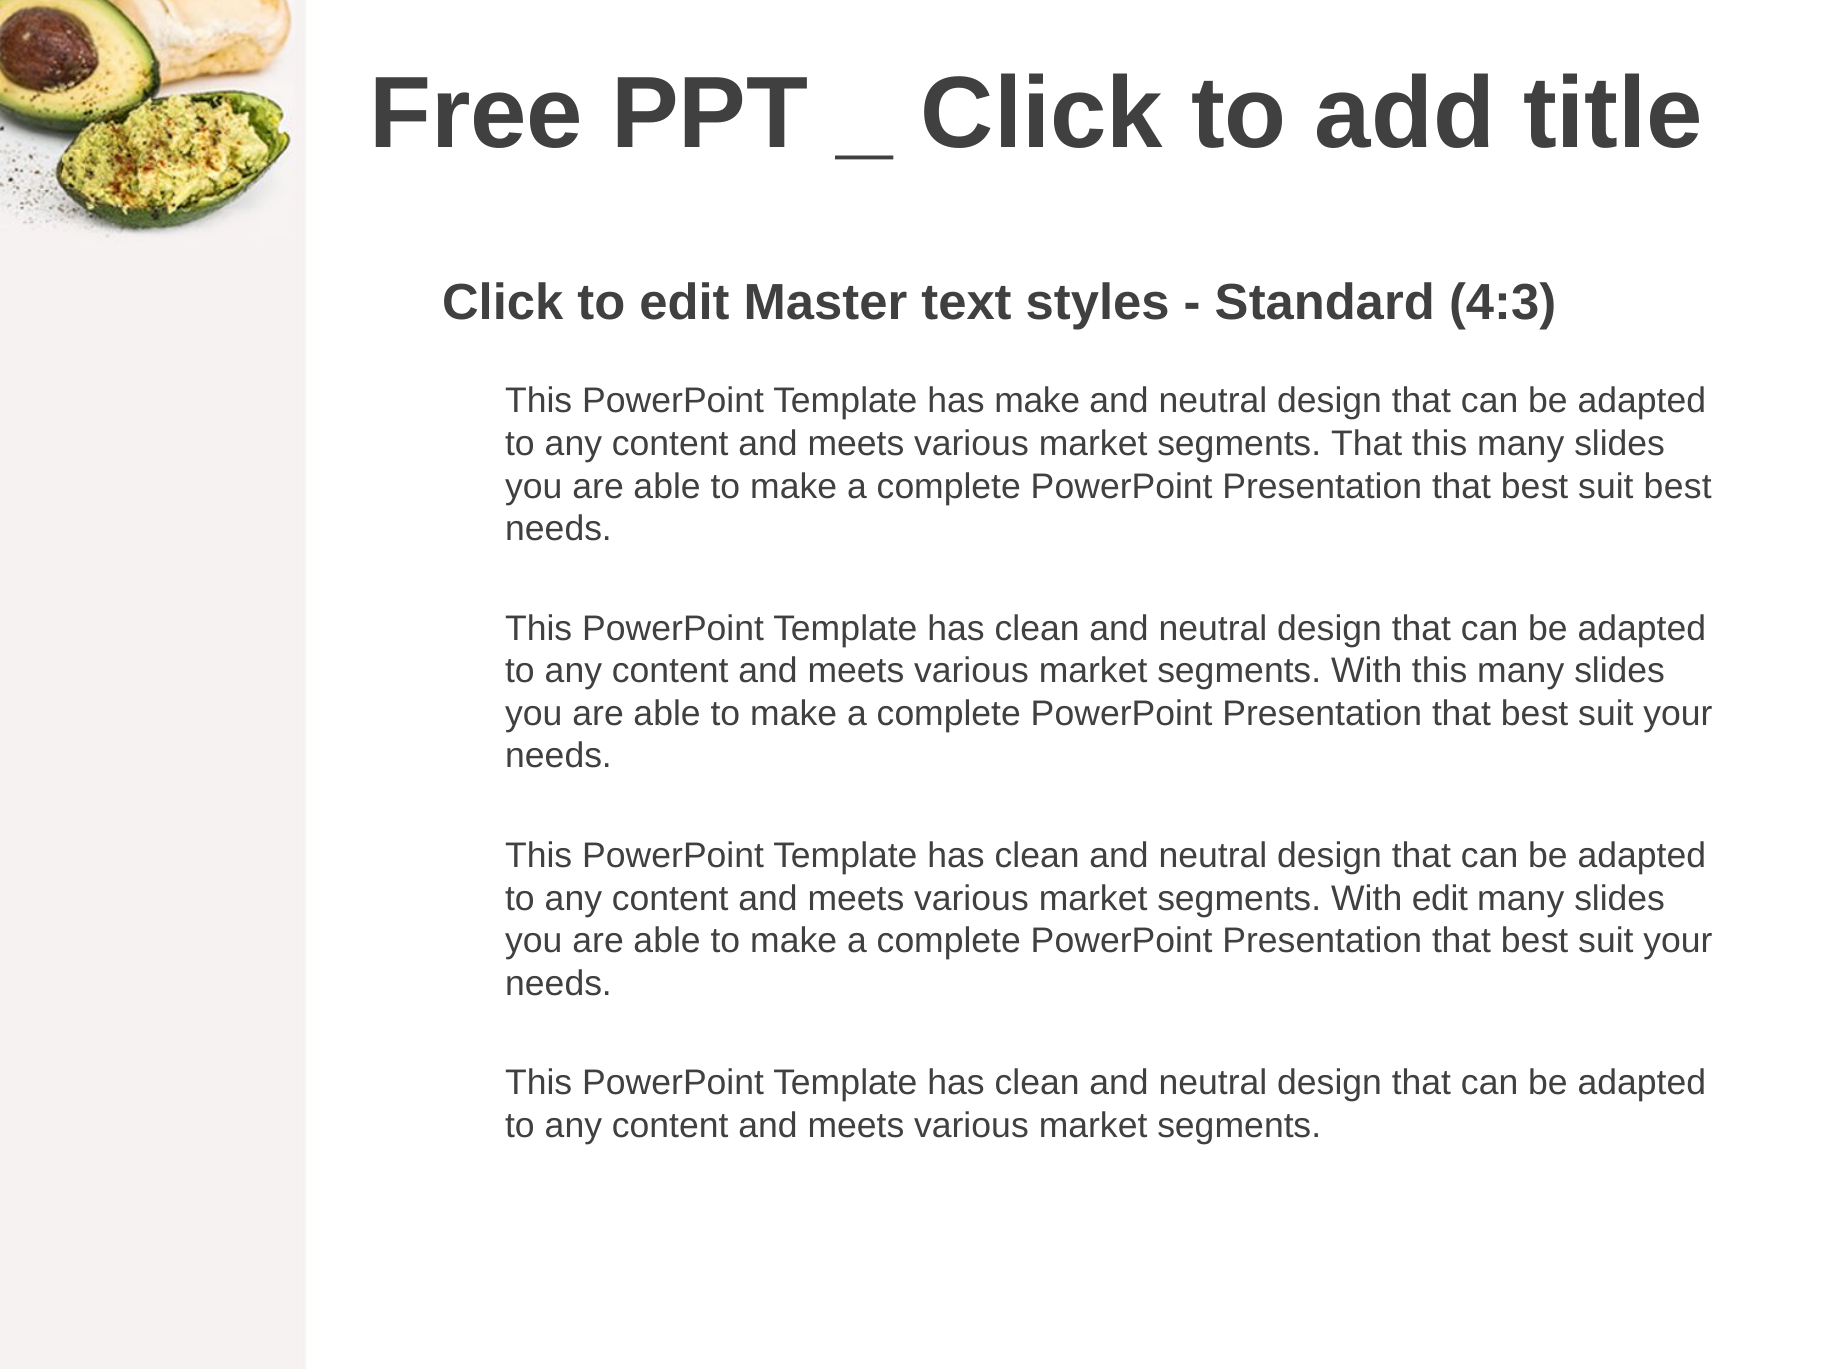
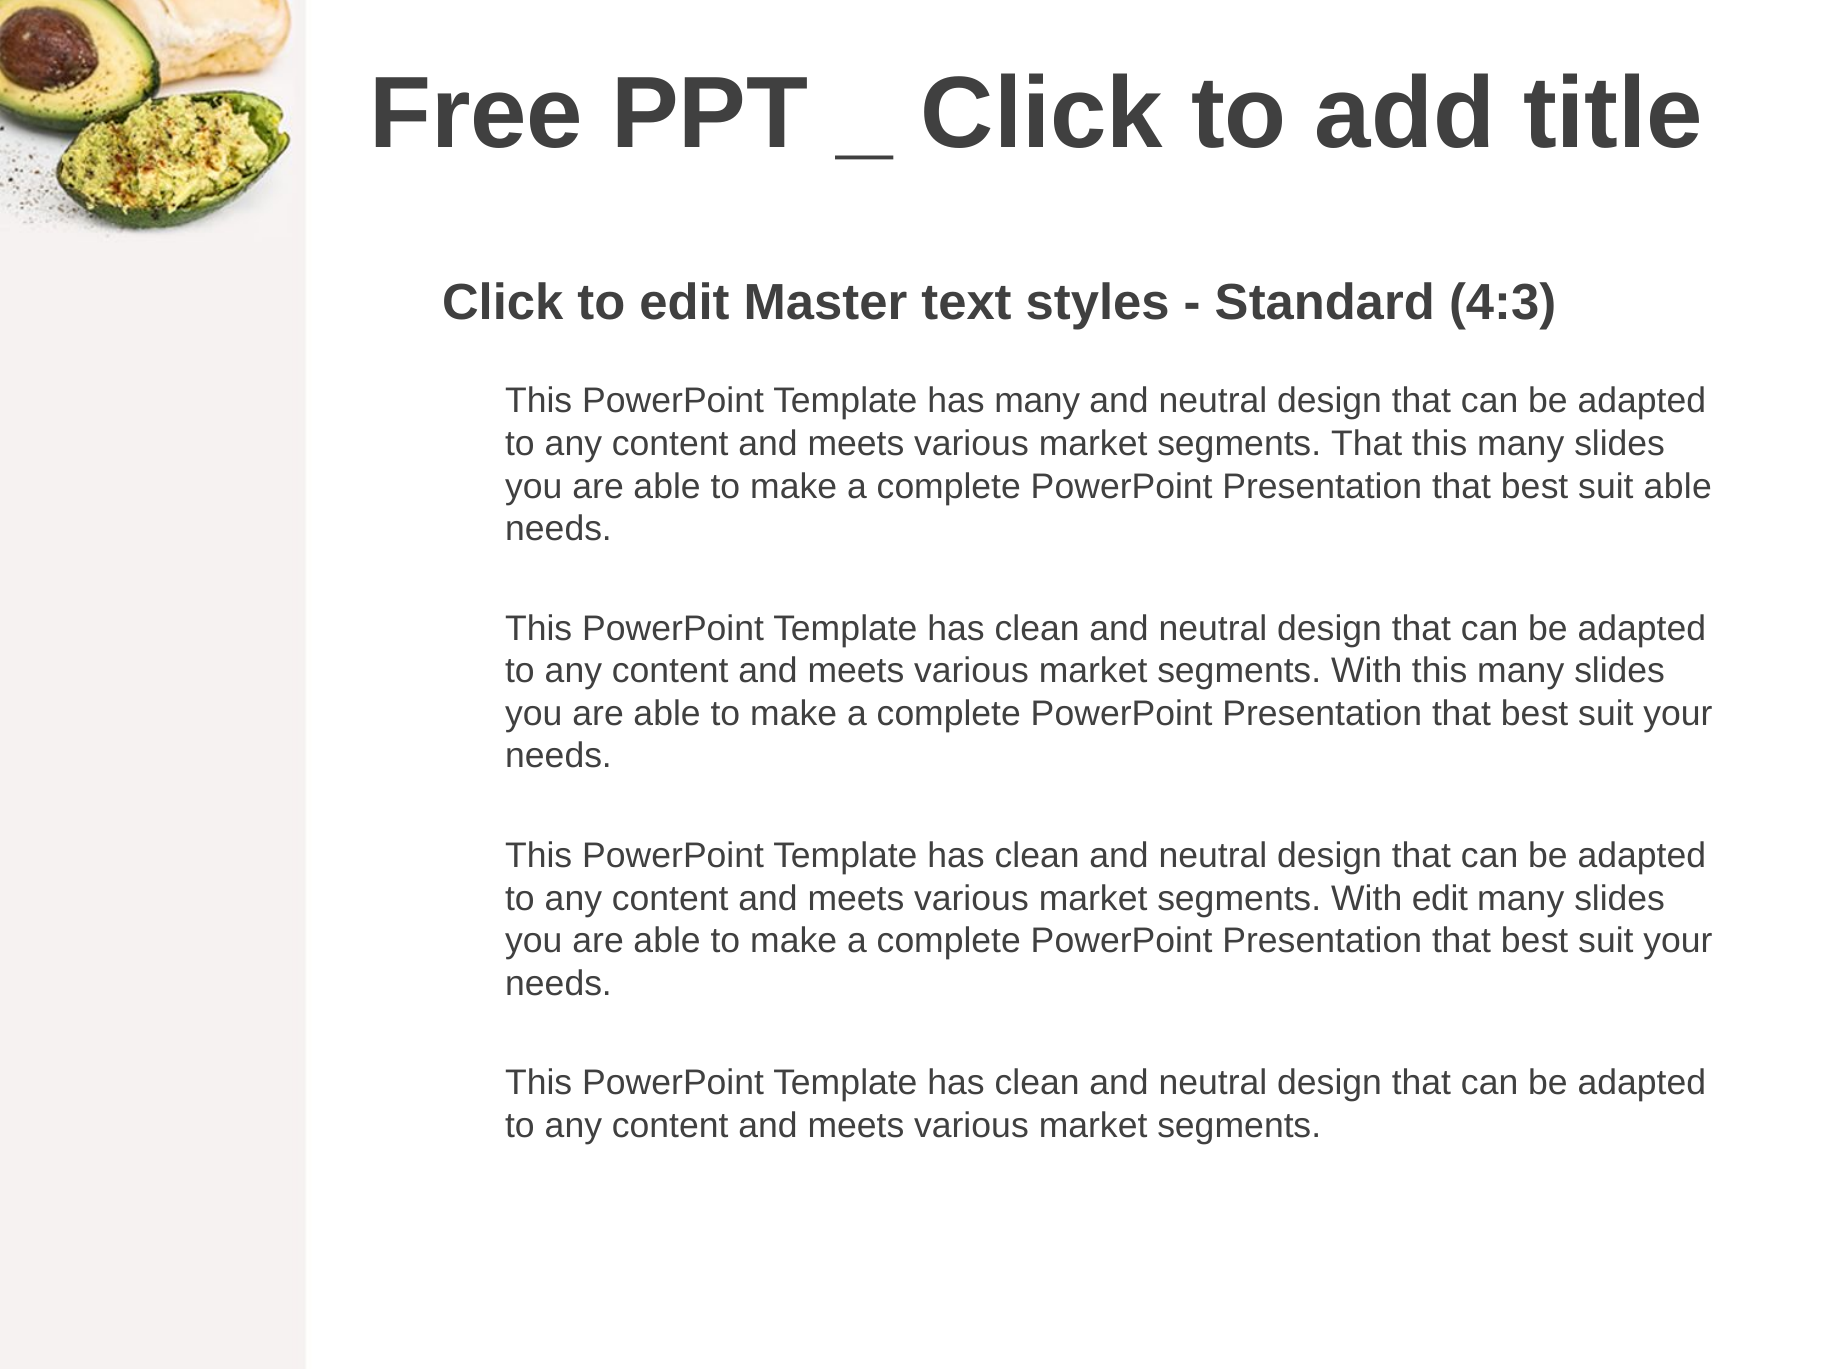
has make: make -> many (1037, 401)
suit best: best -> able (1678, 486)
